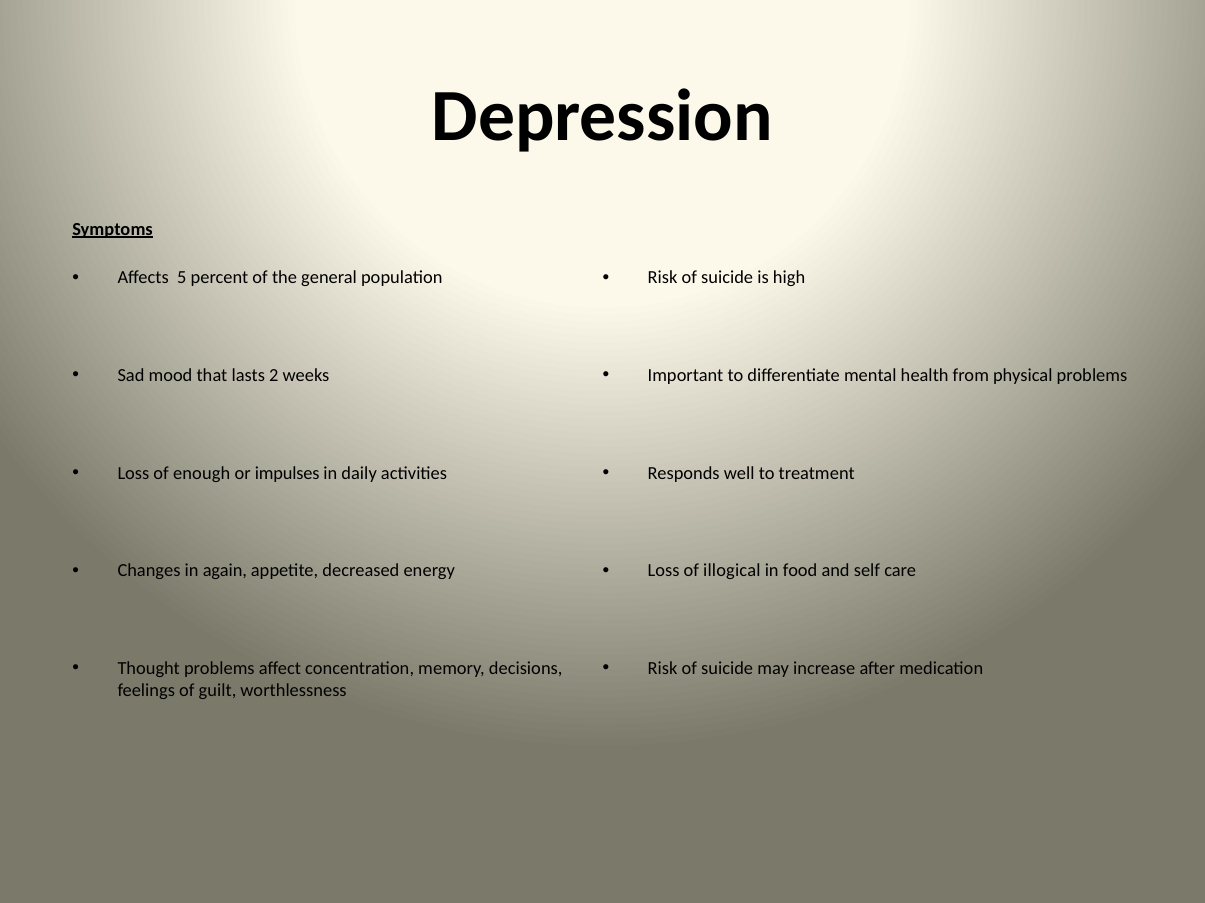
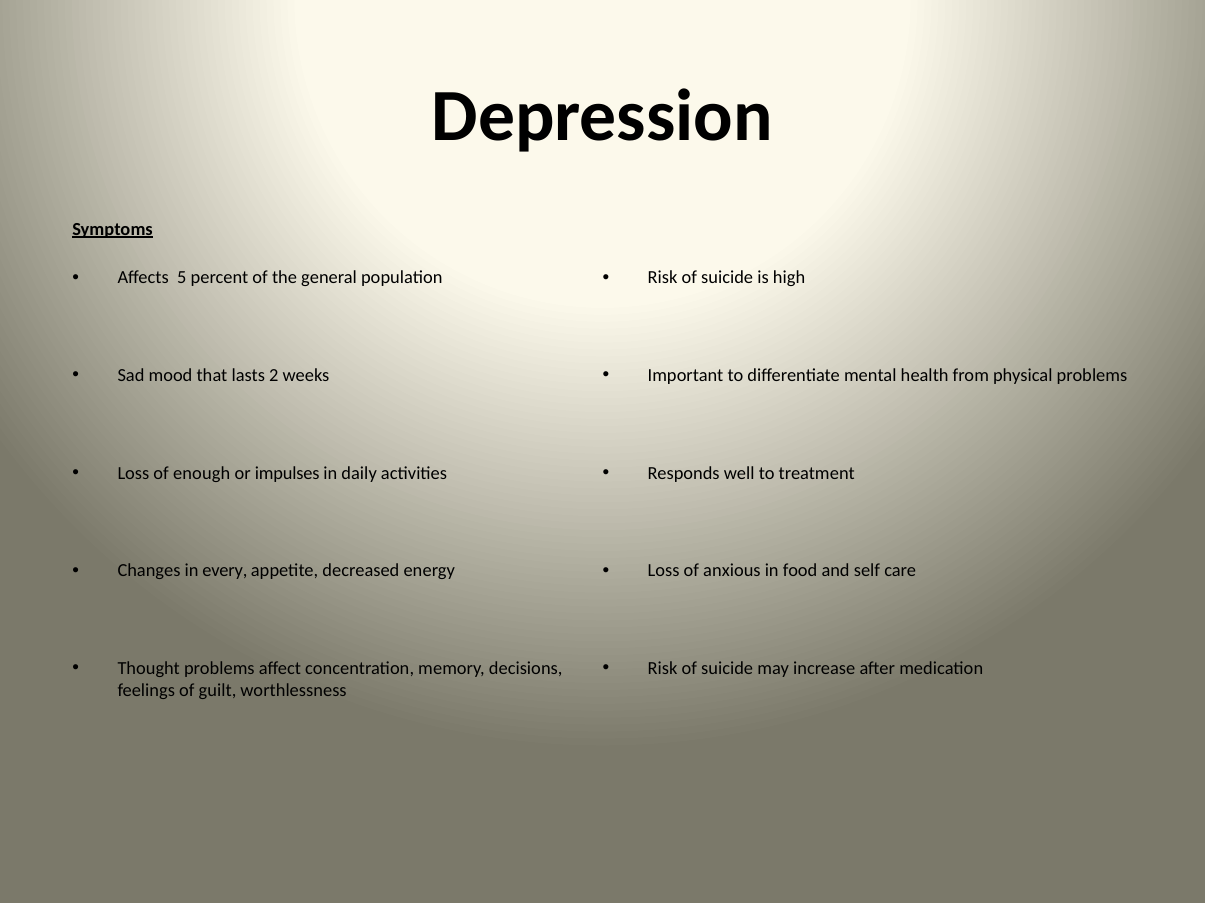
again: again -> every (225, 571)
illogical: illogical -> anxious (732, 571)
